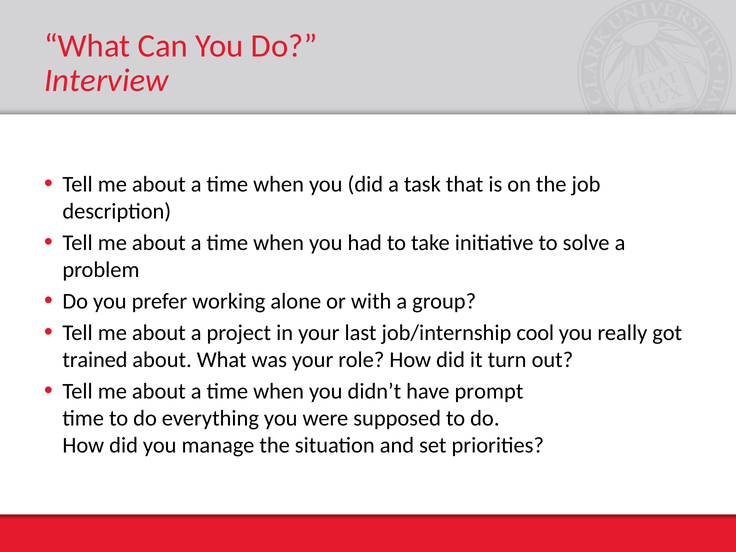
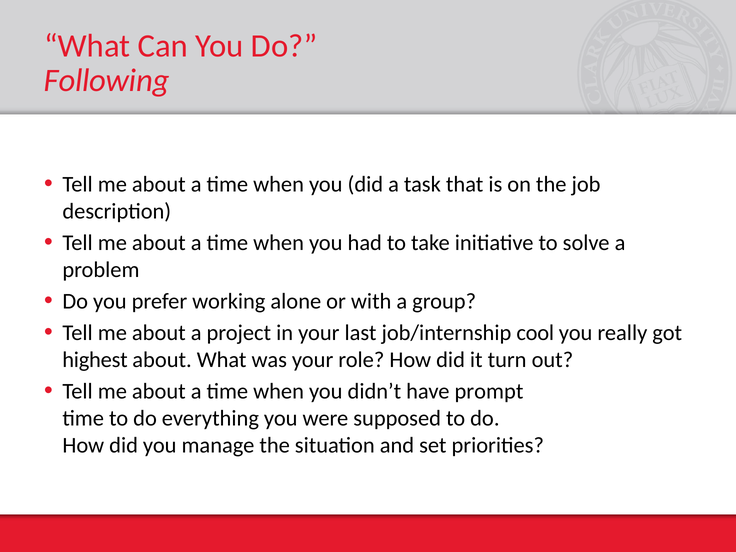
Interview: Interview -> Following (107, 81)
trained: trained -> highest (95, 360)
